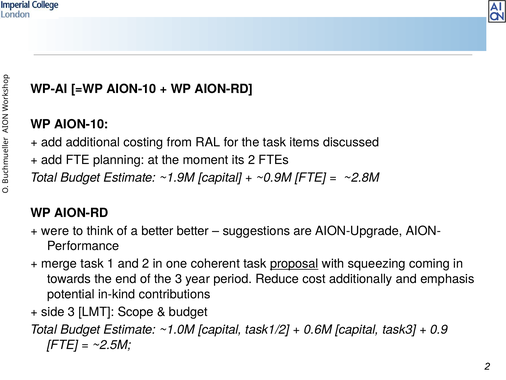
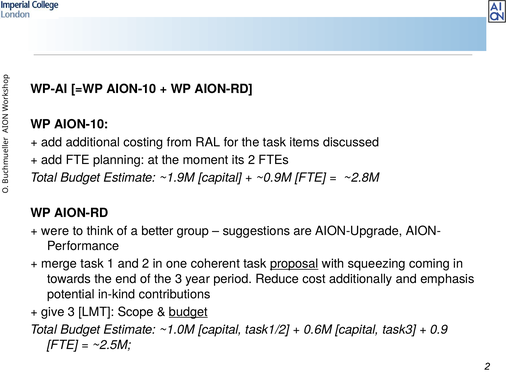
better better: better -> group (193, 231)
side: side -> give (53, 312)
budget underline: none -> present (188, 312)
